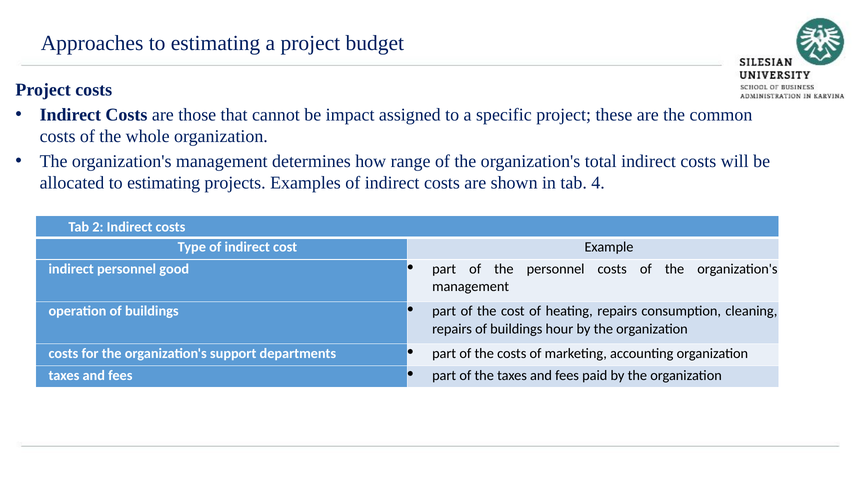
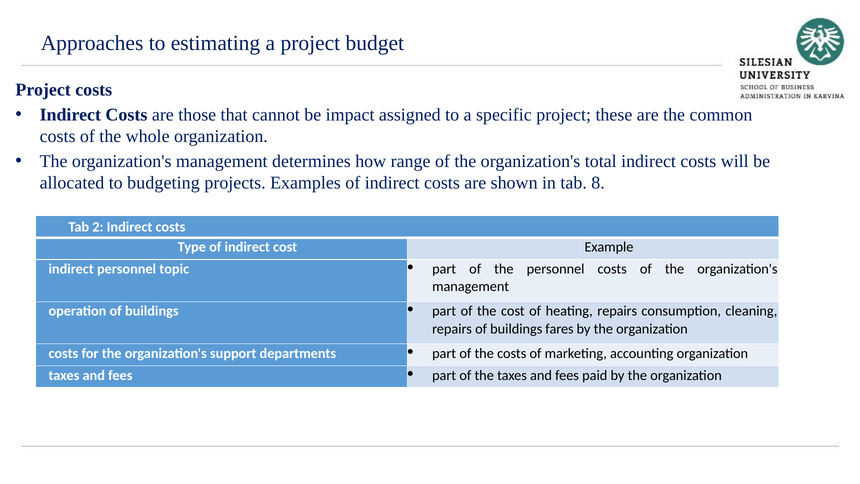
allocated to estimating: estimating -> budgeting (164, 183)
4: 4 -> 8 (598, 183)
good: good -> topic (174, 269)
hour: hour -> fares (560, 329)
